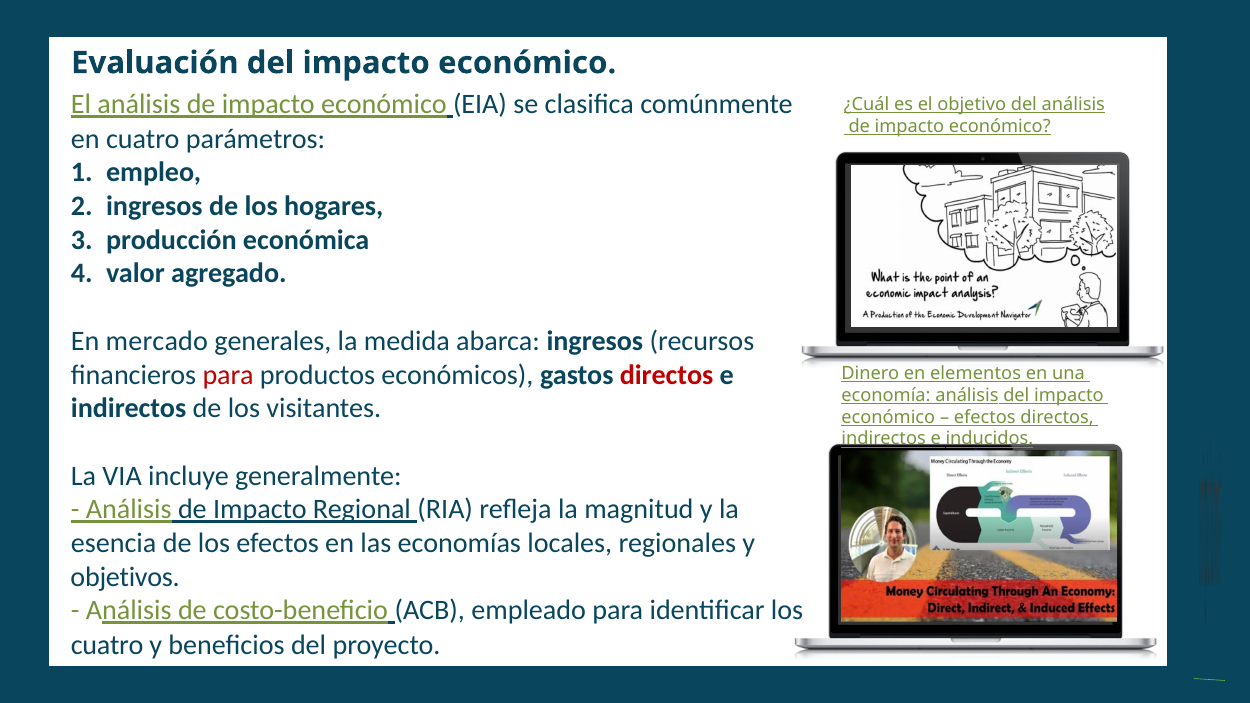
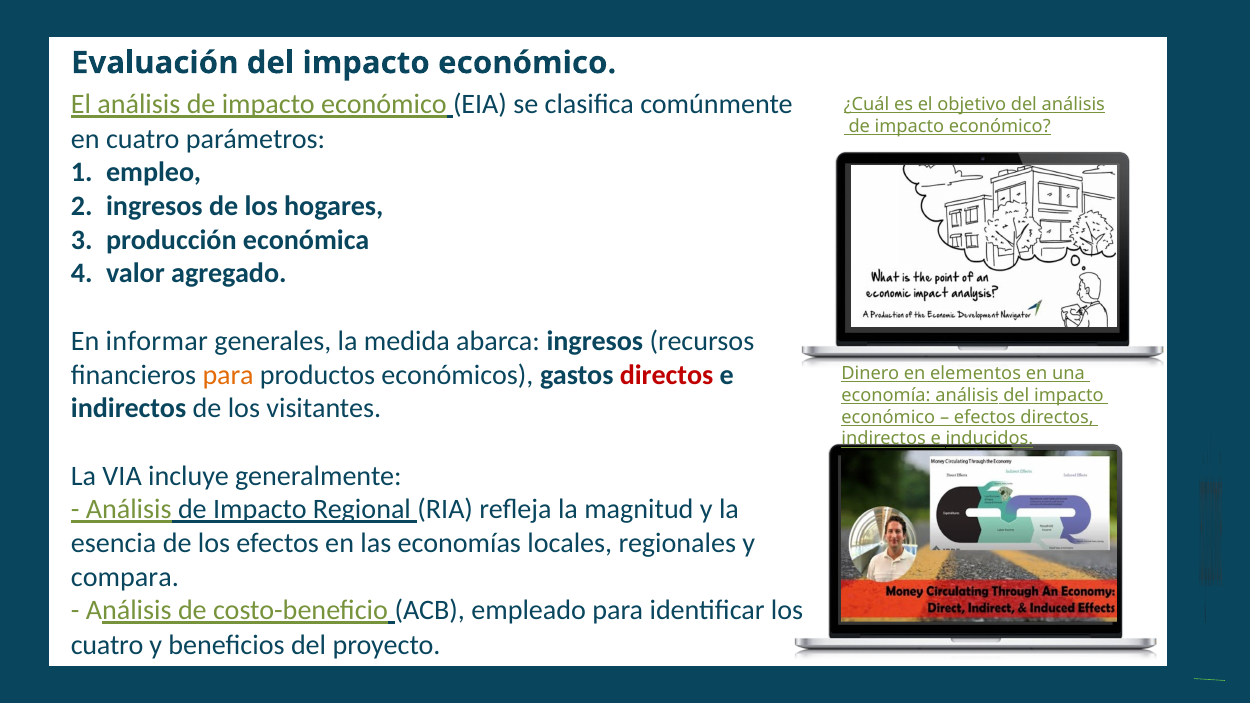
mercado: mercado -> informar (157, 341)
para colour: red -> orange (228, 375)
objetivos: objetivos -> compara (125, 577)
